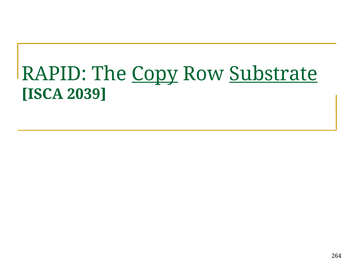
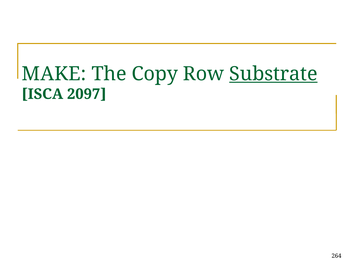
RAPID: RAPID -> MAKE (54, 74)
Copy underline: present -> none (155, 74)
2039: 2039 -> 2097 (87, 94)
